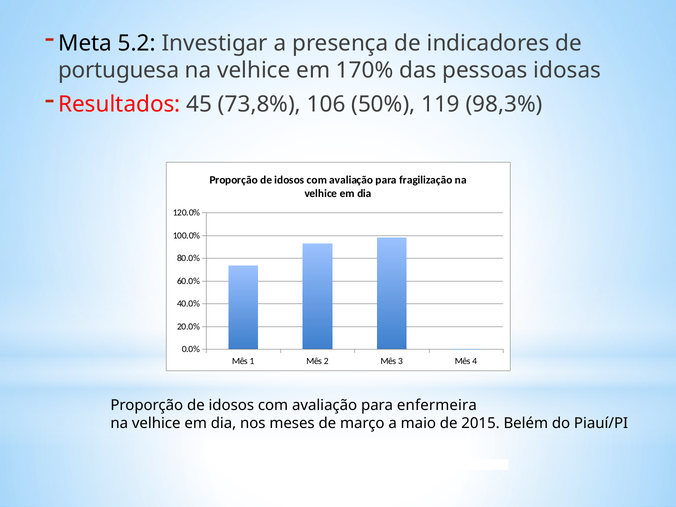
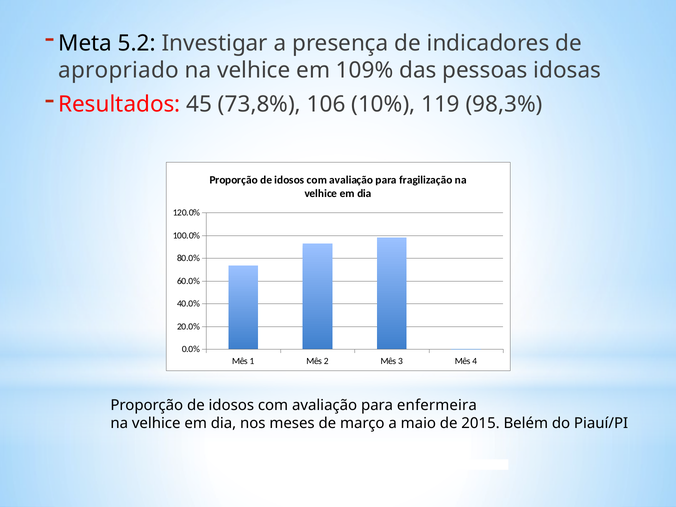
portuguesa: portuguesa -> apropriado (119, 70)
170%: 170% -> 109% (365, 70)
50%: 50% -> 10% (383, 104)
